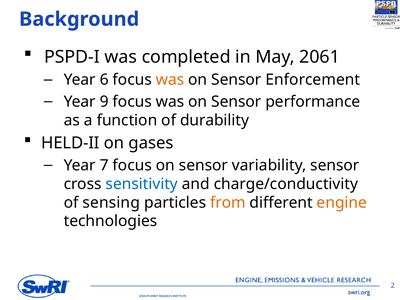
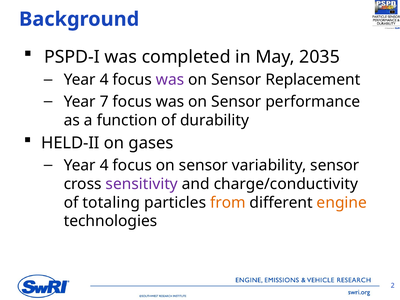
2061: 2061 -> 2035 (320, 57)
6: 6 -> 4 (104, 80)
was colour: orange -> purple (170, 80)
Enforcement: Enforcement -> Replacement (313, 80)
9: 9 -> 7 (104, 102)
7: 7 -> 4 (104, 165)
sensitivity colour: blue -> purple (142, 184)
sensing: sensing -> totaling (111, 203)
